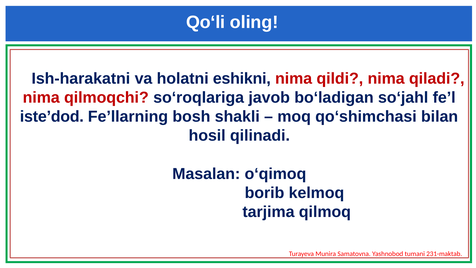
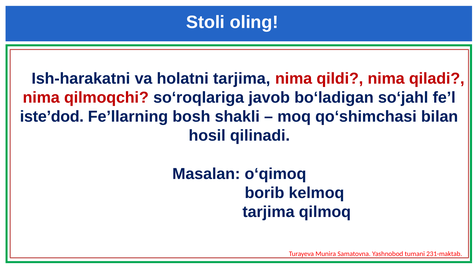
Qoʻli: Qoʻli -> Stoli (206, 22)
holatni eshikni: eshikni -> tarjima (242, 78)
